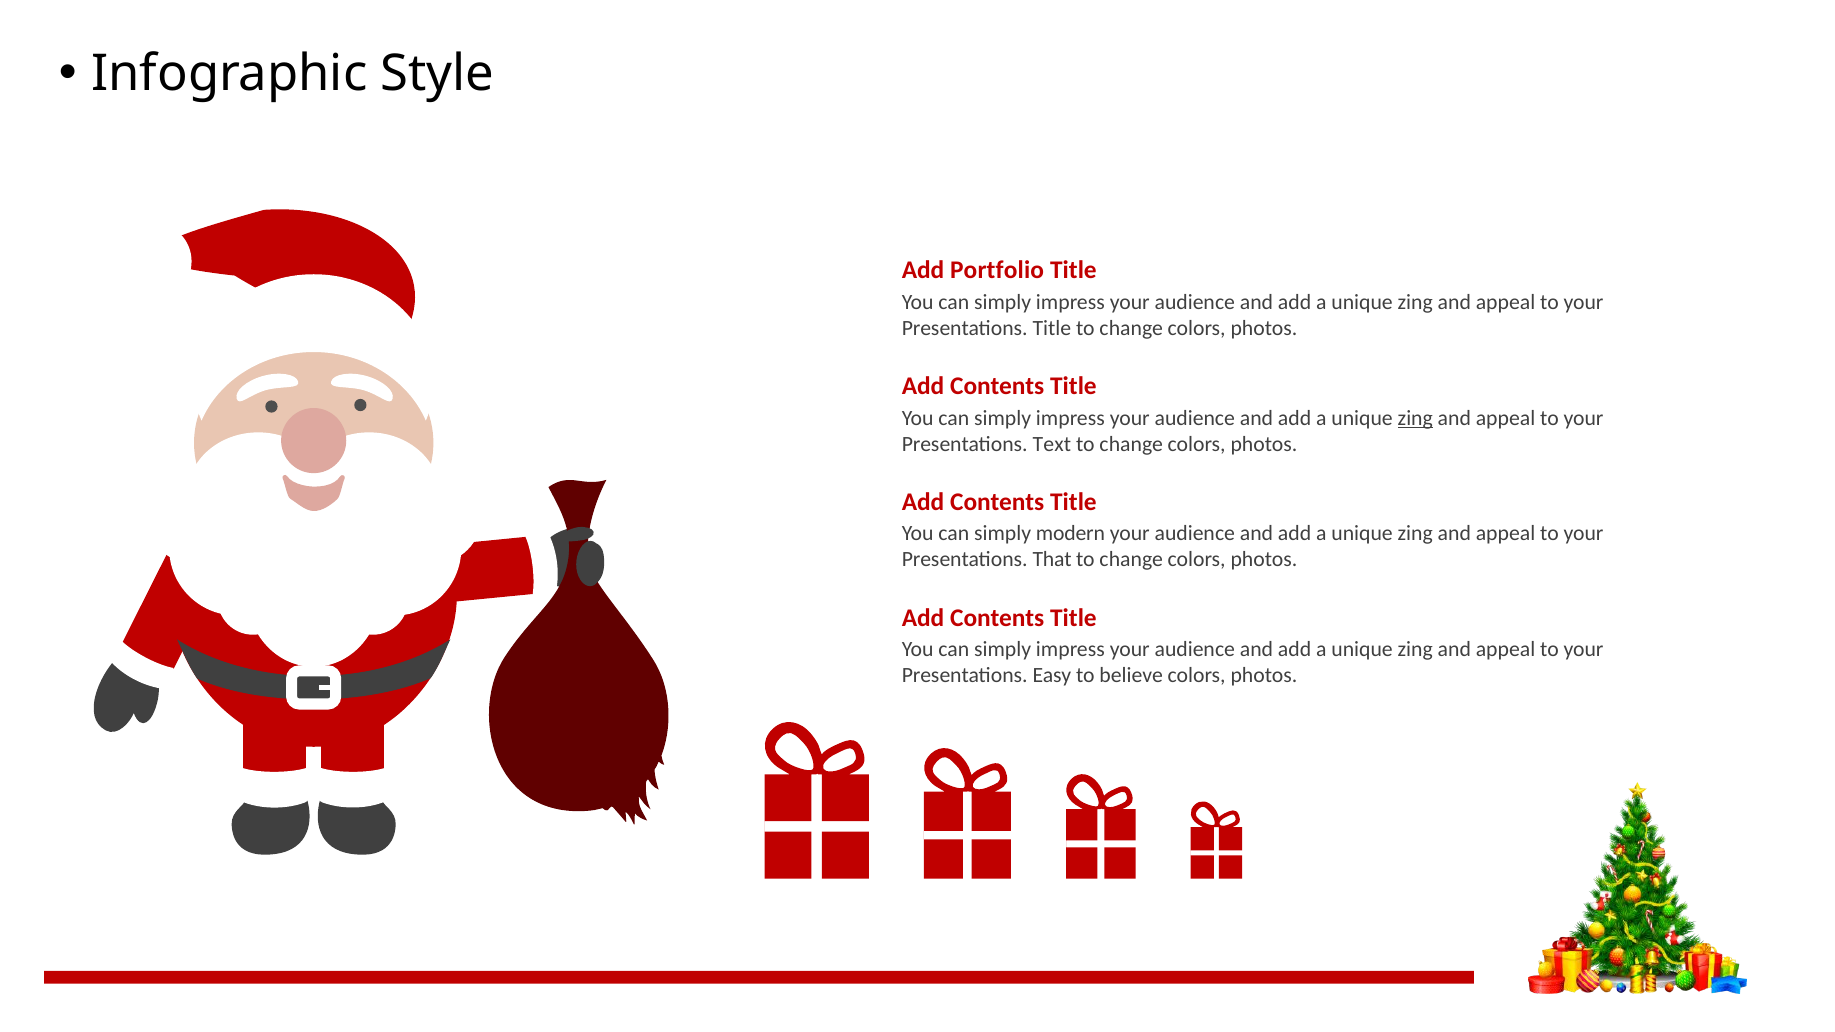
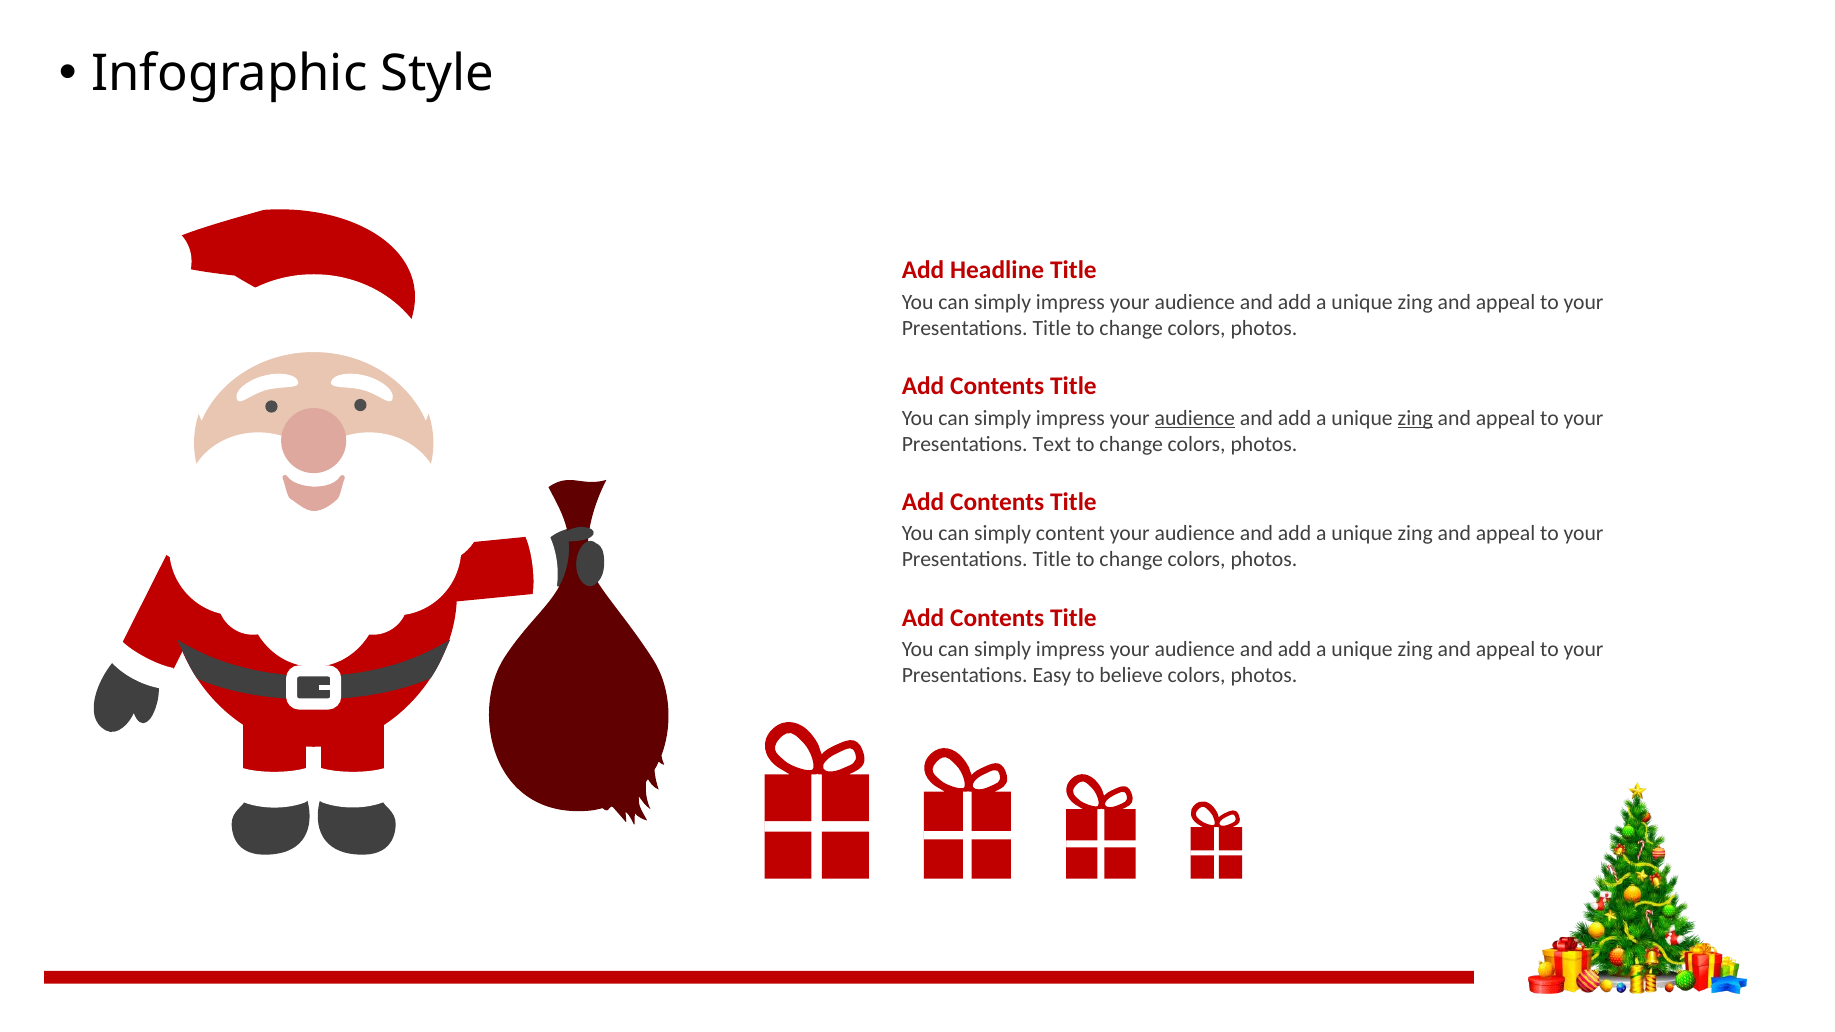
Portfolio: Portfolio -> Headline (997, 271)
audience underline: none -> present (1195, 418)
modern: modern -> content (1070, 534)
That: That -> Title (1052, 560)
